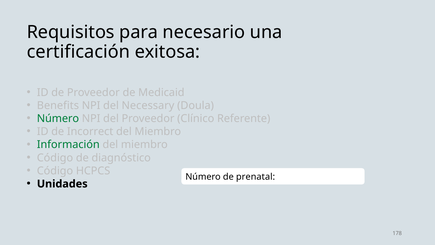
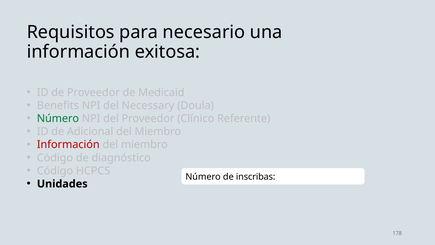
certificación: certificación -> información (78, 52)
Incorrect: Incorrect -> Adicional (90, 131)
Información colour: green -> red (68, 145)
prenatal: prenatal -> inscribas (256, 177)
